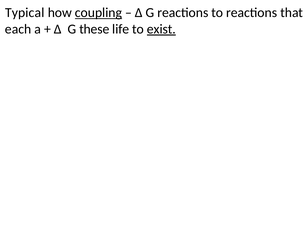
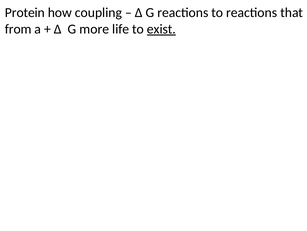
Typical: Typical -> Protein (25, 13)
coupling underline: present -> none (98, 13)
each: each -> from (18, 29)
these: these -> more (94, 29)
